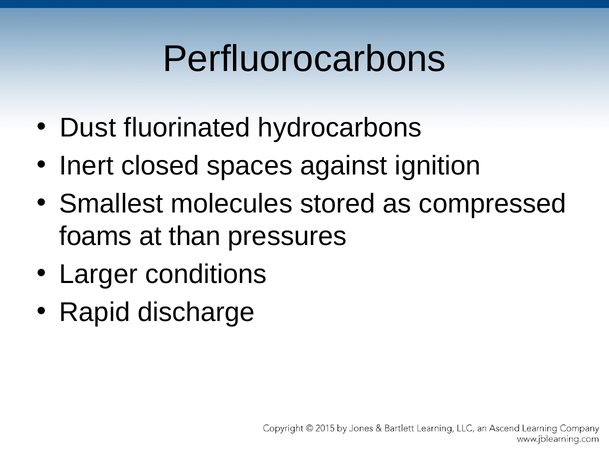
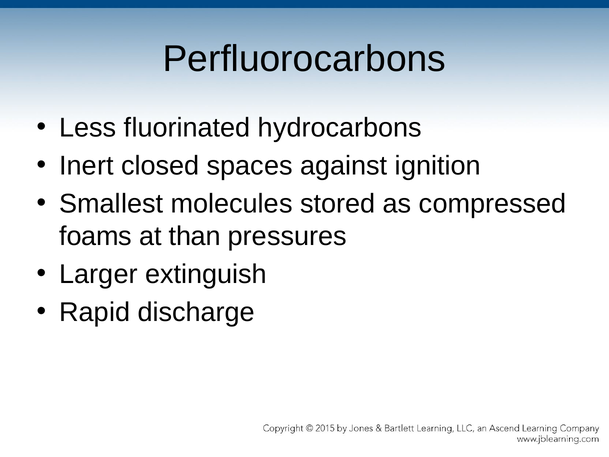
Dust: Dust -> Less (88, 128)
conditions: conditions -> extinguish (206, 274)
